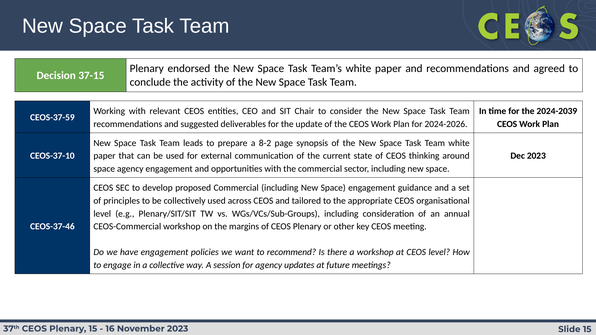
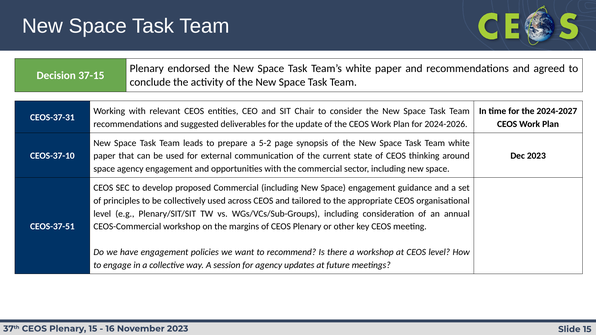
2024-2039: 2024-2039 -> 2024-2027 (557, 111)
CEOS-37-59: CEOS-37-59 -> CEOS-37-31 (52, 118)
8-2: 8-2 -> 5-2 (265, 143)
CEOS-37-46: CEOS-37-46 -> CEOS-37-51 (52, 227)
